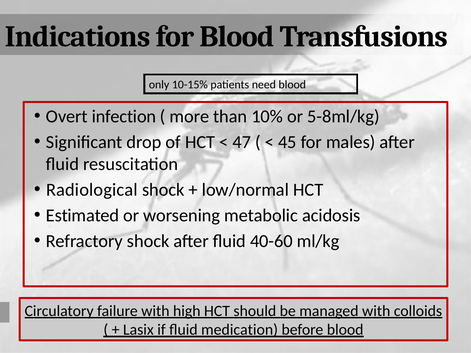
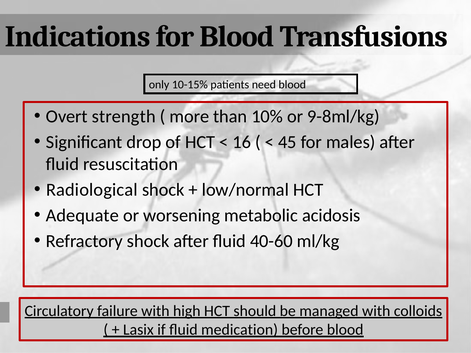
infection: infection -> strength (124, 117)
5-8ml/kg: 5-8ml/kg -> 9-8ml/kg (343, 117)
47: 47 -> 16 (242, 142)
Estimated: Estimated -> Adequate (82, 216)
